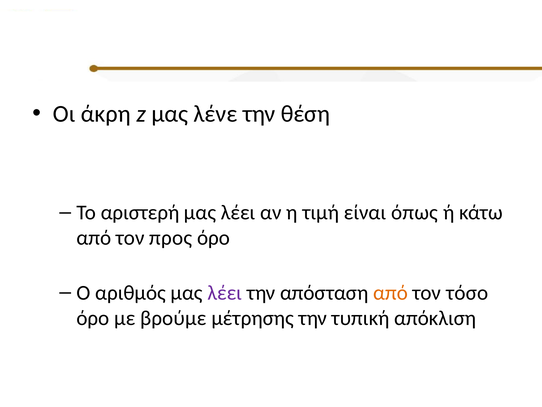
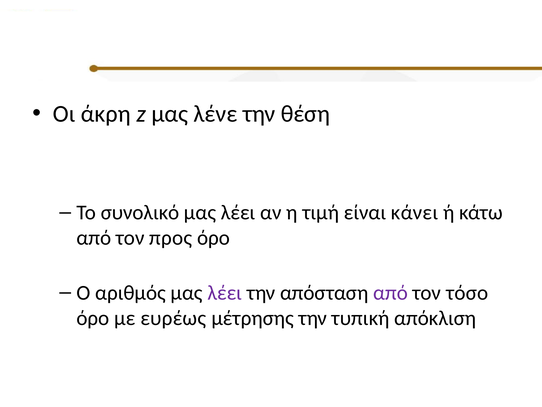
αριστερή: αριστερή -> συνολικό (140, 212)
όπως: όπως -> κάνει (415, 212)
από colour: orange -> purple (390, 292)
βρούμε: βρούμε -> ευρέως (173, 318)
